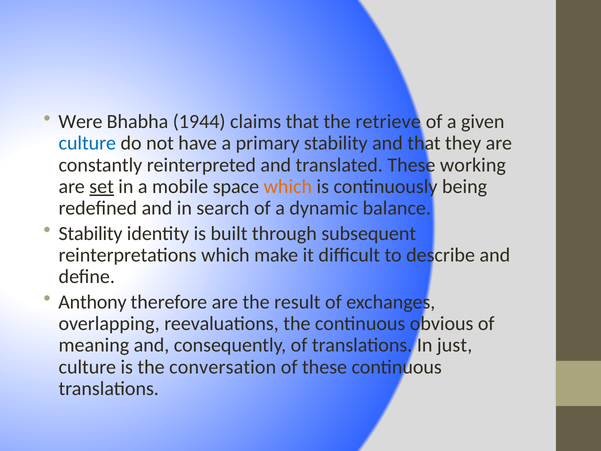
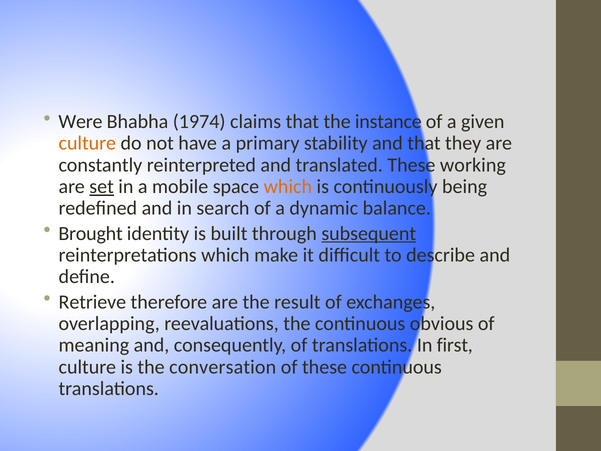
1944: 1944 -> 1974 (199, 122)
retrieve: retrieve -> instance (388, 122)
culture colour: blue -> orange (87, 143)
Stability: Stability -> Brought (91, 233)
subsequent underline: none -> present (369, 233)
Anthony: Anthony -> Retrieve (92, 302)
just: just -> first (455, 345)
